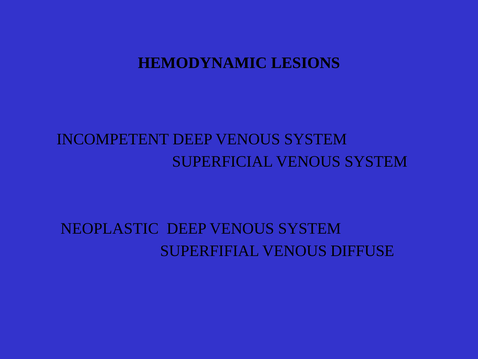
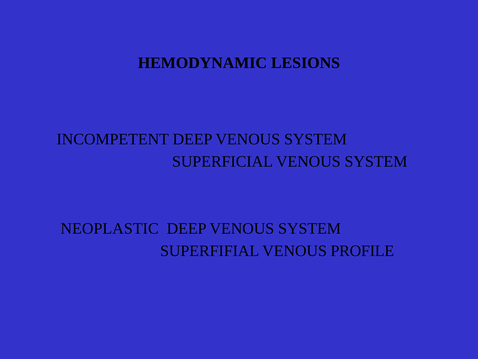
DIFFUSE: DIFFUSE -> PROFILE (362, 250)
